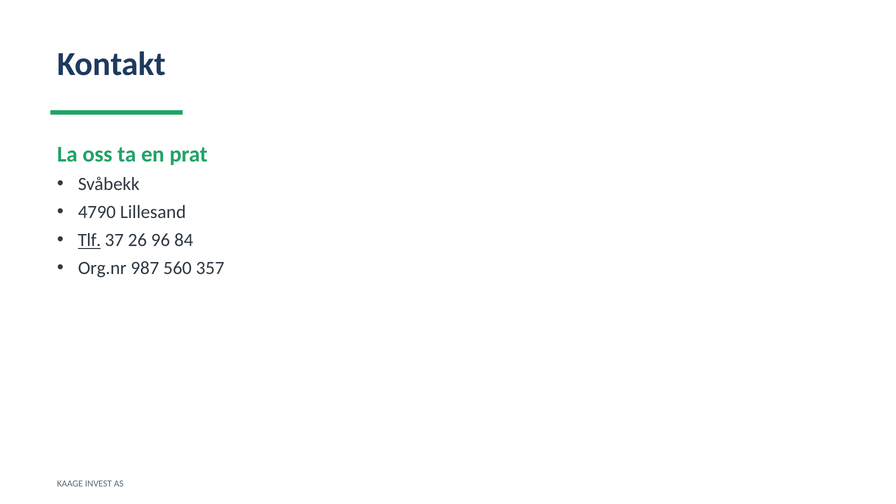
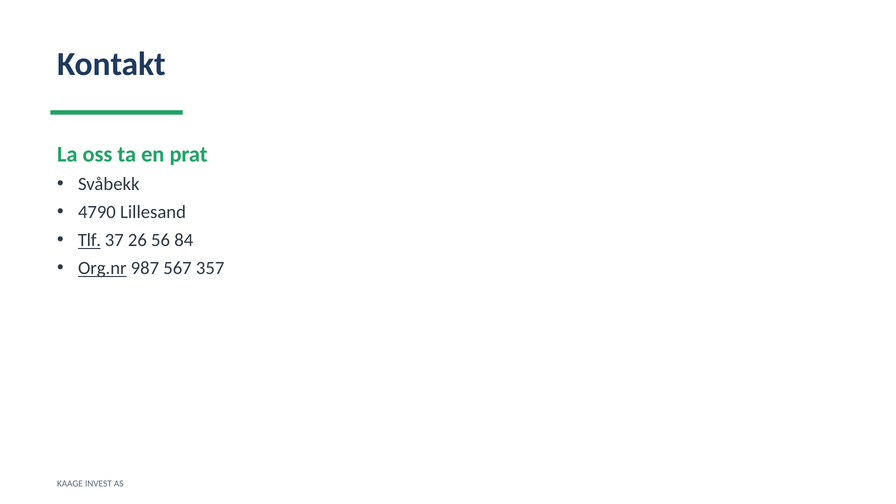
96: 96 -> 56 (161, 240)
Org.nr underline: none -> present (102, 268)
560: 560 -> 567 (178, 268)
